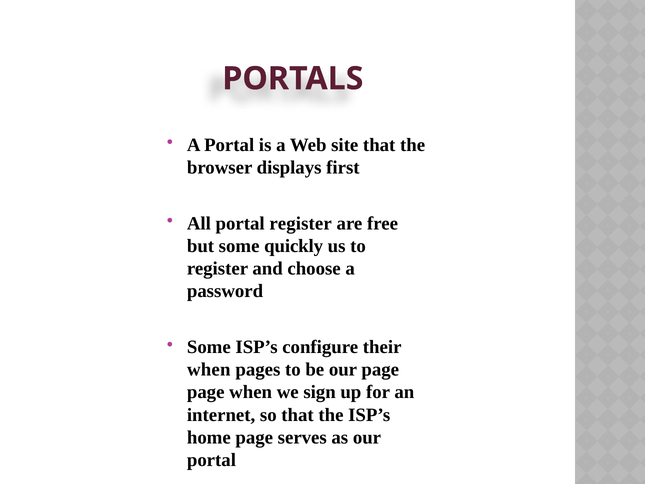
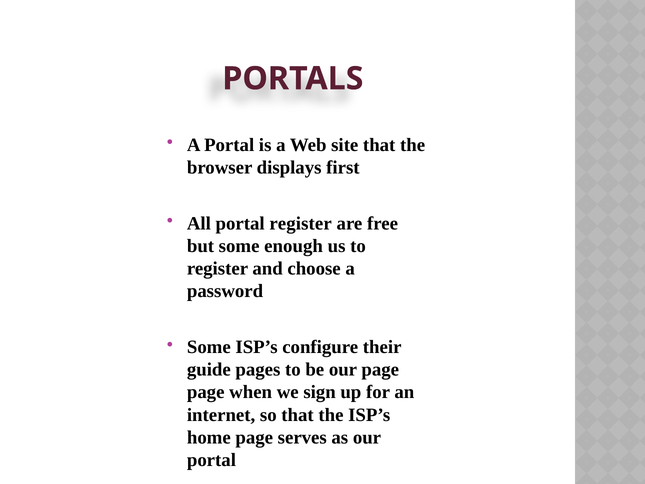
quickly: quickly -> enough (294, 246)
when: when -> guide (209, 369)
